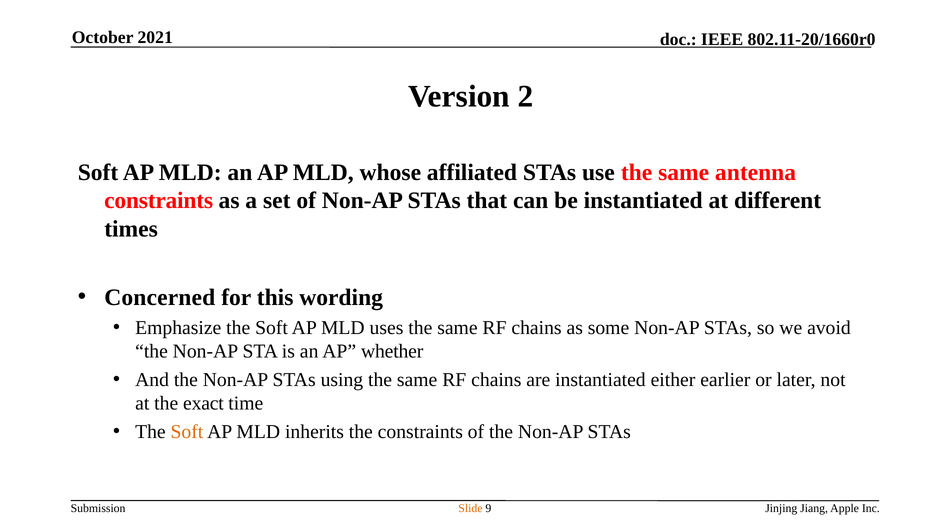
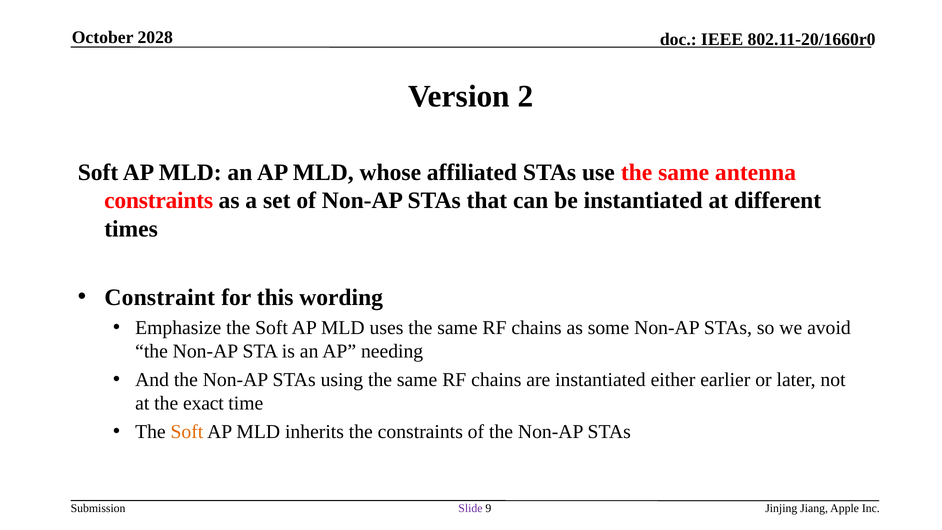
2021: 2021 -> 2028 (155, 37)
Concerned: Concerned -> Constraint (160, 297)
whether: whether -> needing (392, 351)
Slide colour: orange -> purple (470, 508)
